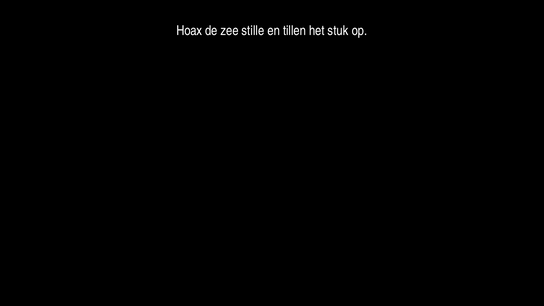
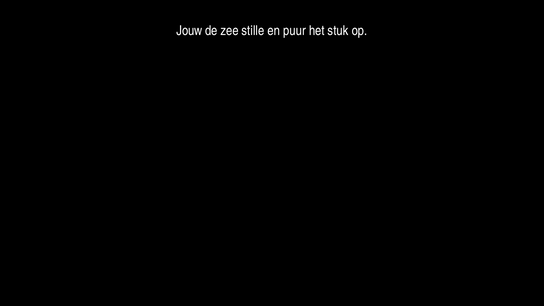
Hoax: Hoax -> Jouw (189, 31)
tillen: tillen -> puur (294, 31)
